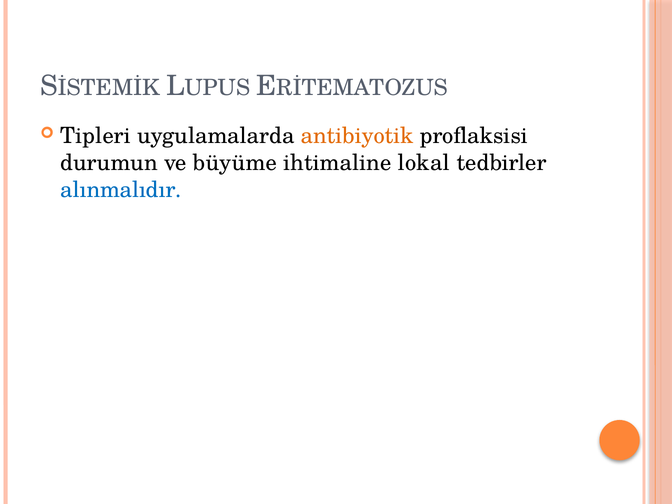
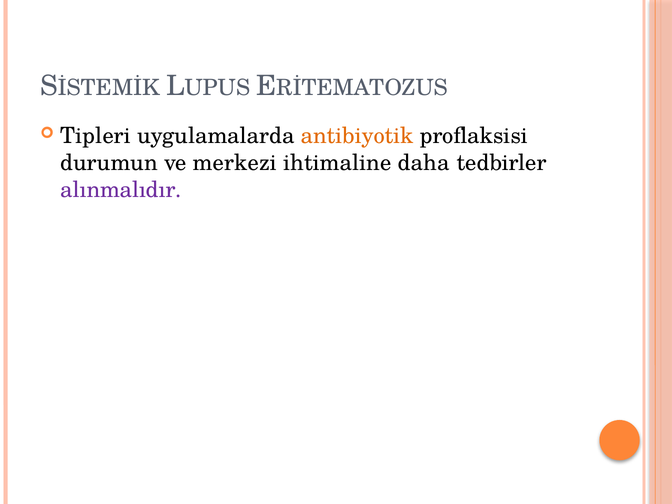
büyüme: büyüme -> merkezi (235, 163)
lokal: lokal -> daha (424, 163)
alınmalıdır colour: blue -> purple (121, 190)
